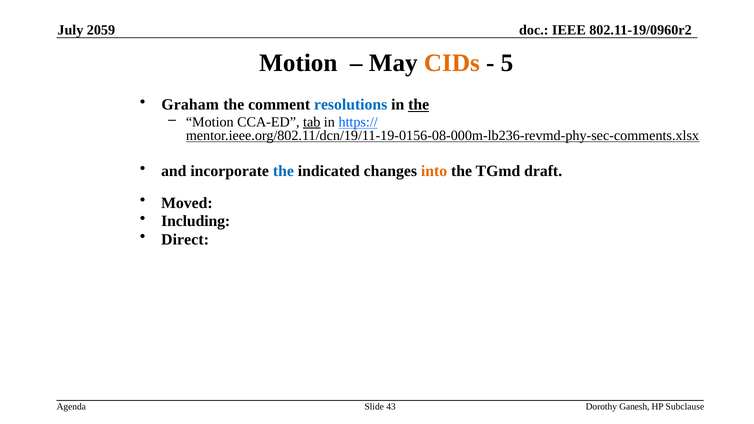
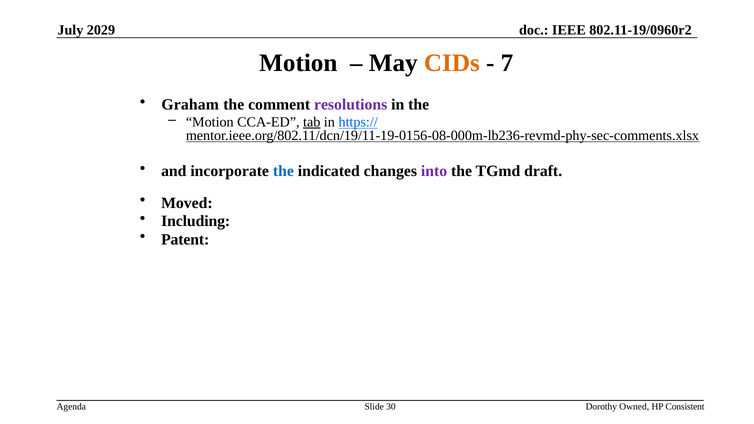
2059: 2059 -> 2029 (101, 30)
5: 5 -> 7 (507, 63)
resolutions colour: blue -> purple (351, 105)
the underline: present -> none (419, 105)
into colour: orange -> purple (434, 171)
Direct: Direct -> Patent (185, 239)
43: 43 -> 30 (391, 407)
Ganesh: Ganesh -> Owned (634, 407)
Subclause: Subclause -> Consistent (685, 407)
